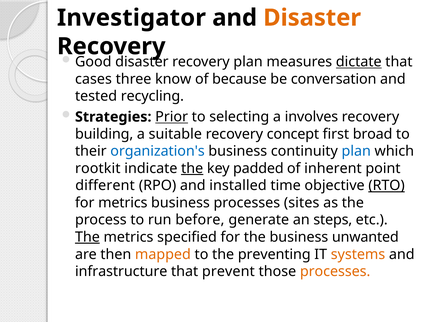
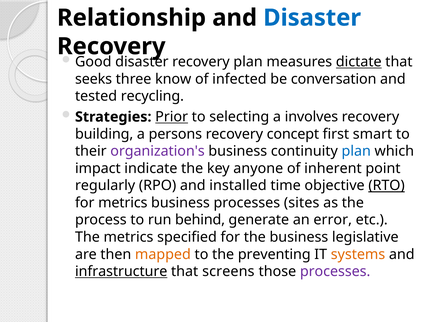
Investigator: Investigator -> Relationship (132, 18)
Disaster colour: orange -> blue (312, 18)
cases: cases -> seeks (94, 79)
because: because -> infected (239, 79)
suitable: suitable -> persons (175, 134)
broad: broad -> smart (373, 134)
organization's colour: blue -> purple (158, 151)
rootkit: rootkit -> impact (98, 168)
the underline: present -> none (192, 168)
padded: padded -> anyone (258, 168)
different: different -> regularly (105, 185)
before: before -> behind (200, 220)
steps: steps -> error (333, 220)
The underline: present -> none (87, 237)
unwanted: unwanted -> legislative (365, 237)
infrastructure underline: none -> present (121, 271)
prevent: prevent -> screens (228, 271)
processes colour: orange -> purple (335, 271)
